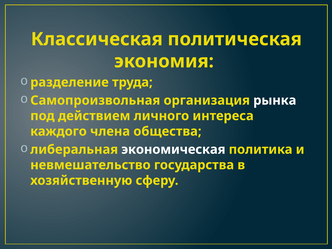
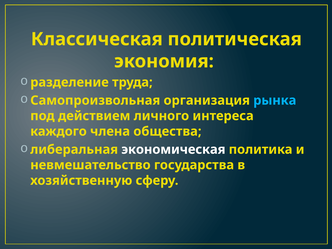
рынка colour: white -> light blue (275, 100)
